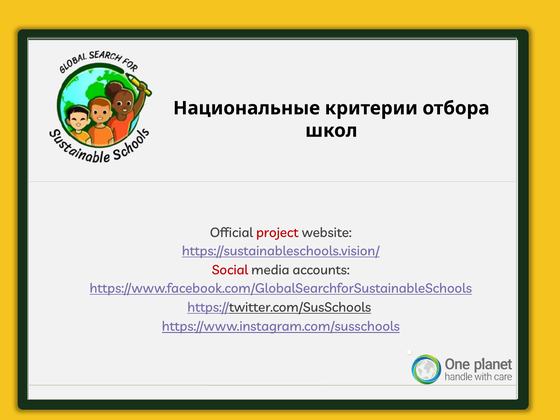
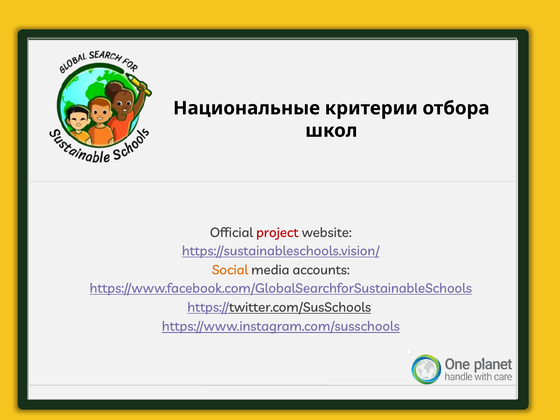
Social colour: red -> orange (230, 270)
